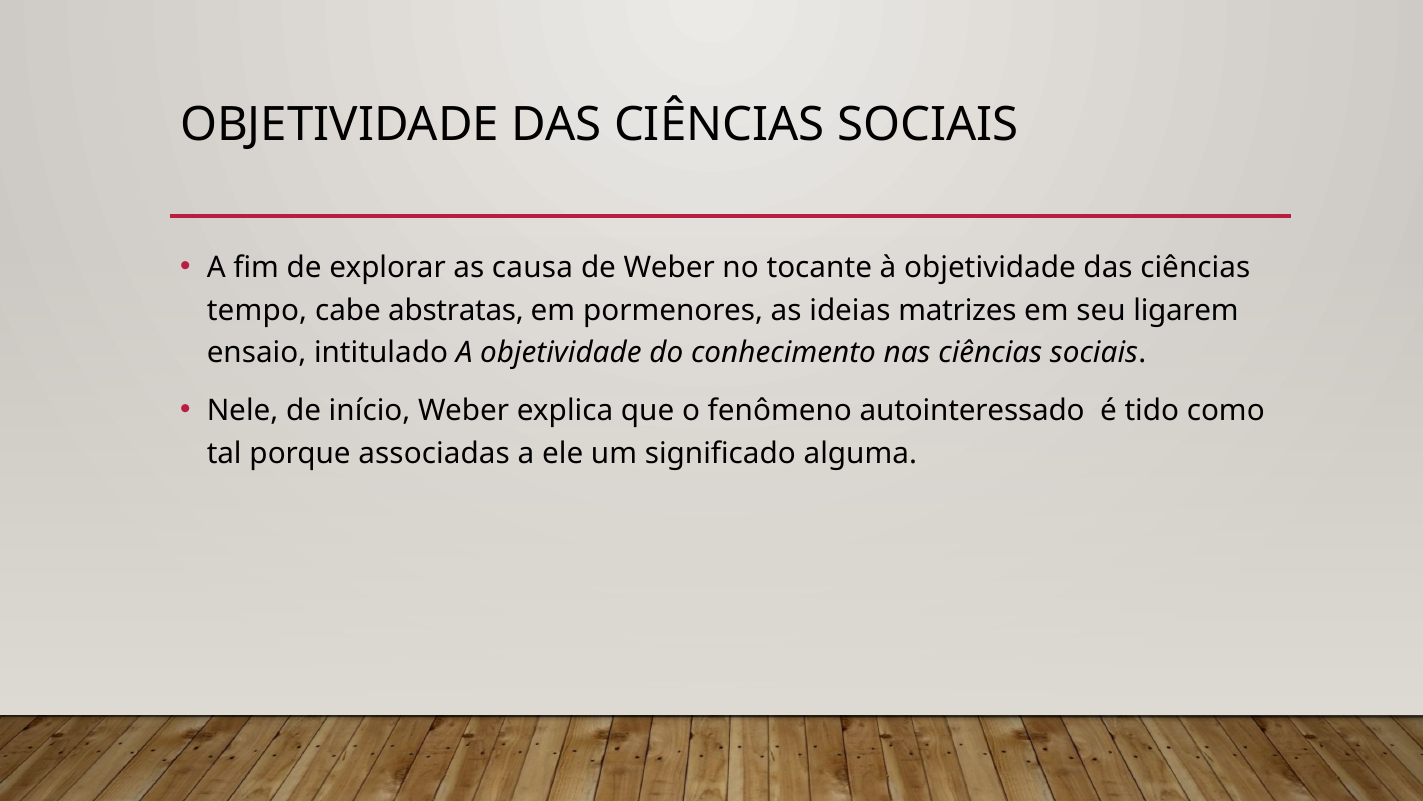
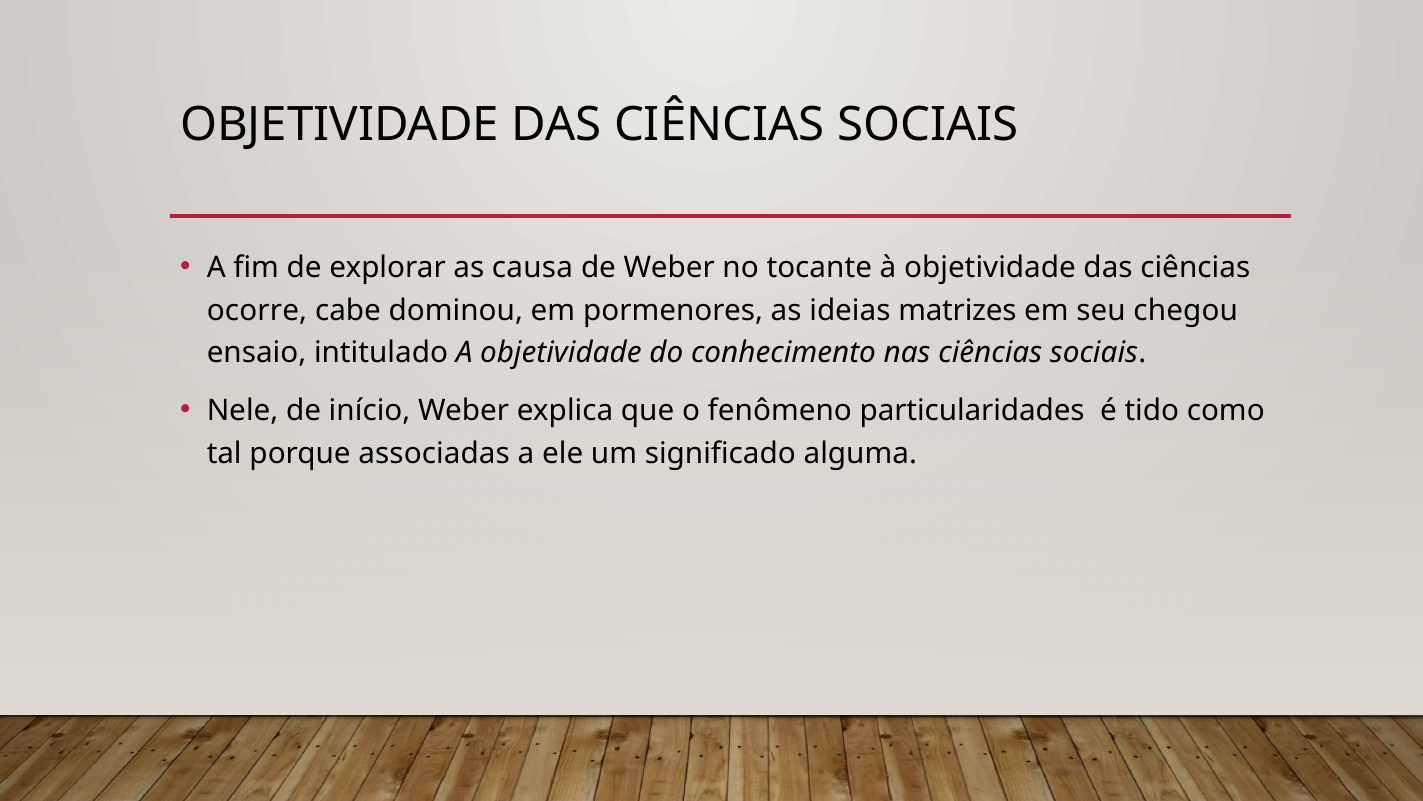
tempo: tempo -> ocorre (257, 310)
abstratas: abstratas -> dominou (456, 310)
ligarem: ligarem -> chegou (1186, 310)
autointeressado: autointeressado -> particularidades (972, 410)
